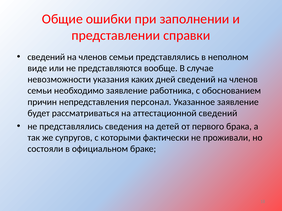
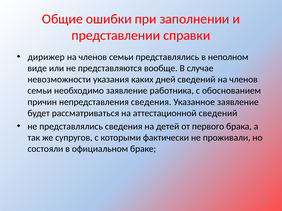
сведений: сведений -> дирижер (46, 57)
непредставления персонал: персонал -> сведения (151, 102)
